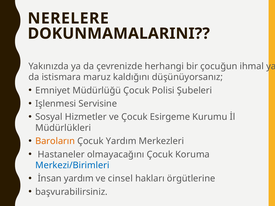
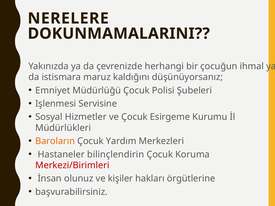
olmayacağını: olmayacağını -> bilinçlendirin (116, 155)
Merkezi/Birimleri colour: blue -> red (72, 165)
İnsan yardım: yardım -> olunuz (79, 179)
cinsel: cinsel -> kişiler (120, 179)
